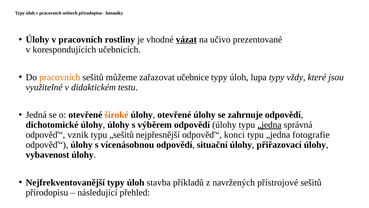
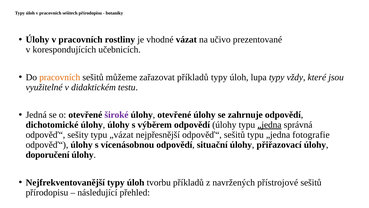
vázat underline: present -> none (186, 40)
zařazovat učebnice: učebnice -> příkladů (193, 77)
široké colour: orange -> purple (116, 115)
vznik: vznik -> sešity (78, 135)
„sešitů: „sešitů -> „vázat (121, 135)
odpověď“ konci: konci -> sešitů (234, 135)
vybavenost: vybavenost -> doporučení (48, 154)
stavba: stavba -> tvorbu (159, 182)
